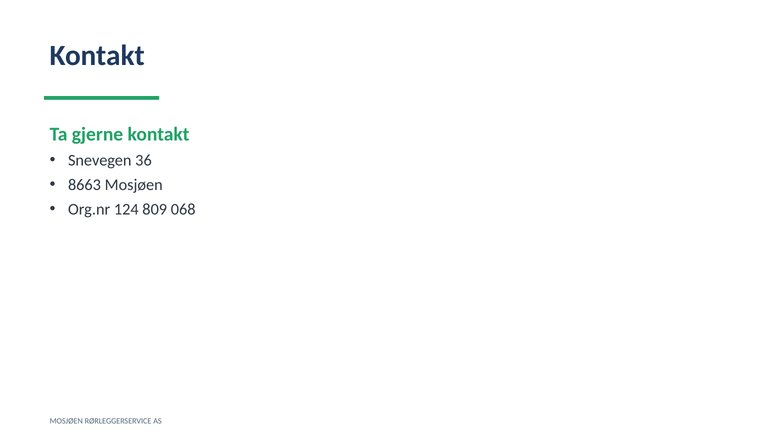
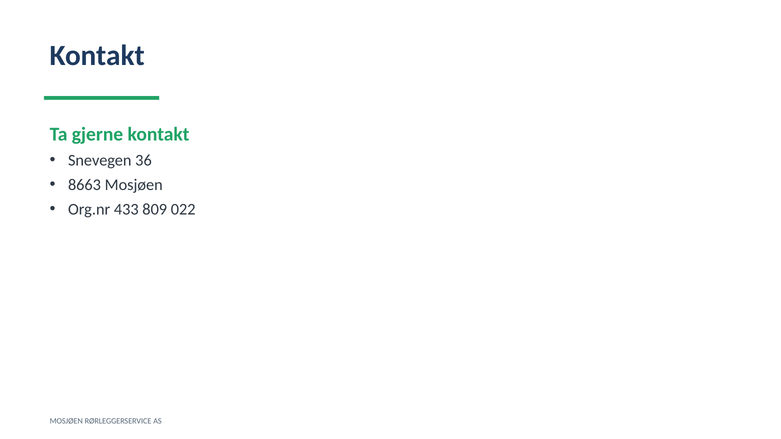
124: 124 -> 433 (126, 209)
068: 068 -> 022 (183, 209)
